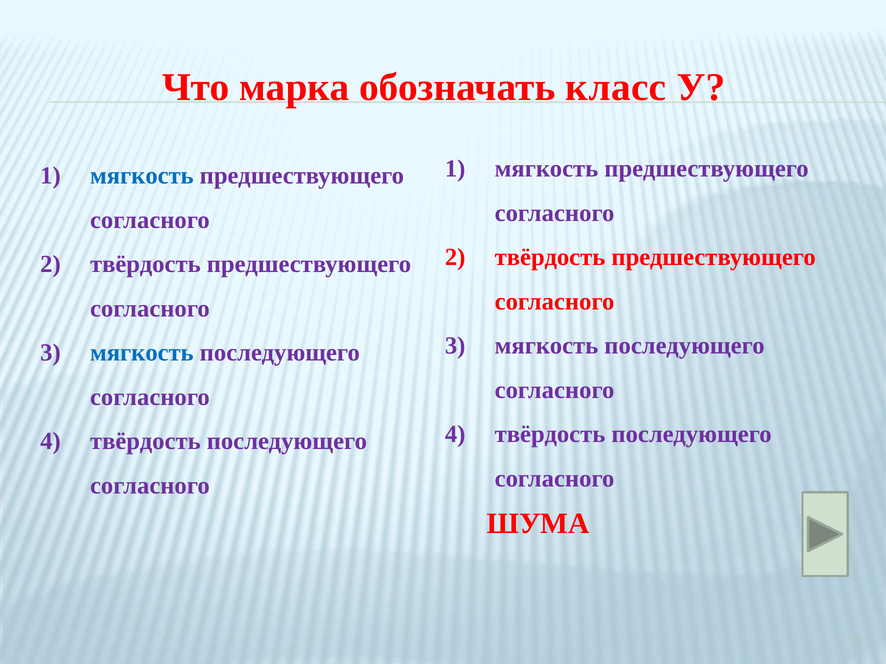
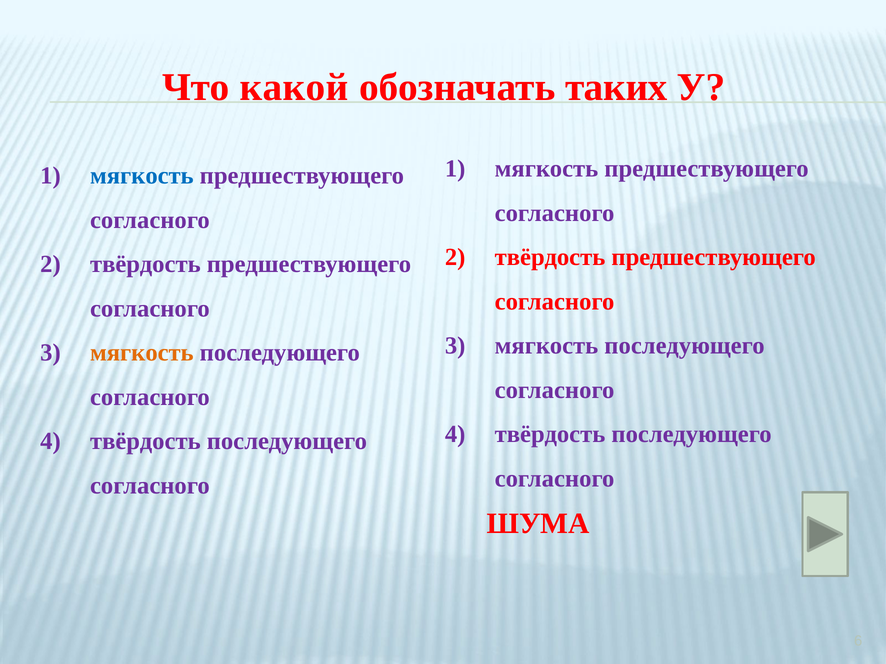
марка: марка -> какой (294, 87)
класс: класс -> таких (616, 87)
мягкость colour: blue -> orange (142, 353)
